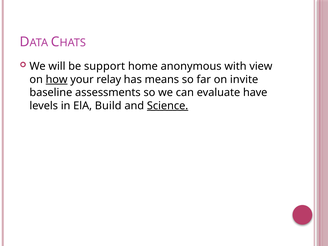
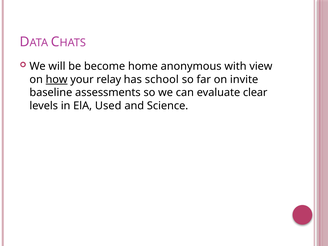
support: support -> become (105, 66)
means: means -> school (162, 79)
have: have -> clear (255, 93)
Build: Build -> Used (108, 106)
Science underline: present -> none (168, 106)
